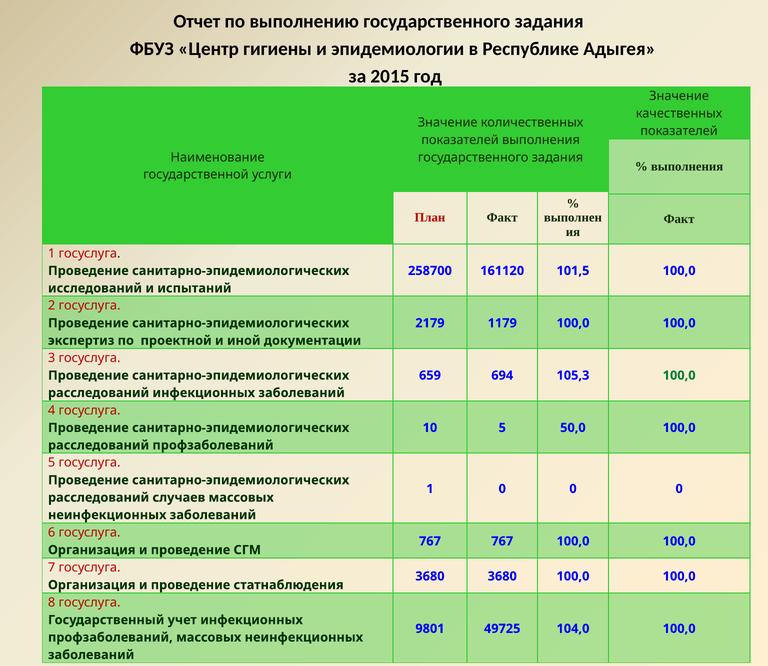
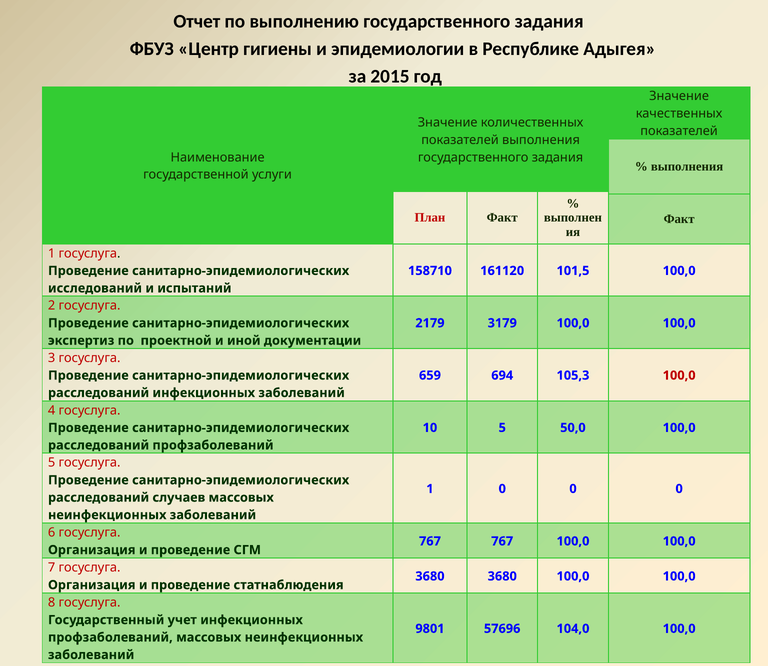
258700: 258700 -> 158710 (430, 271)
1179: 1179 -> 3179 (502, 323)
100,0 colour: green -> red (679, 375)
49725: 49725 -> 57696 (502, 628)
